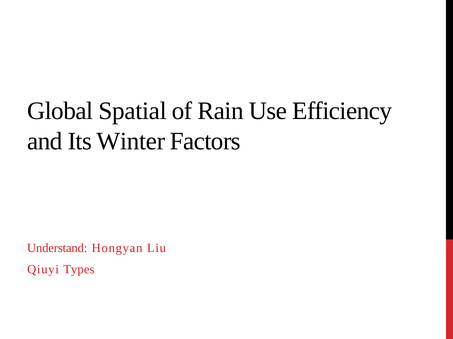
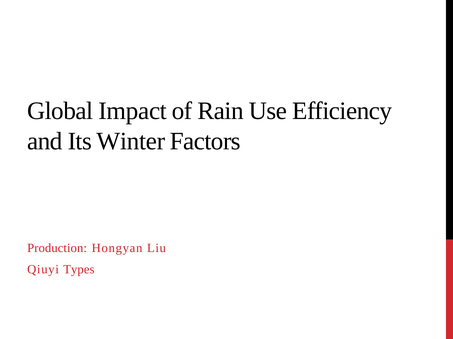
Spatial: Spatial -> Impact (133, 111)
Understand: Understand -> Production (57, 249)
